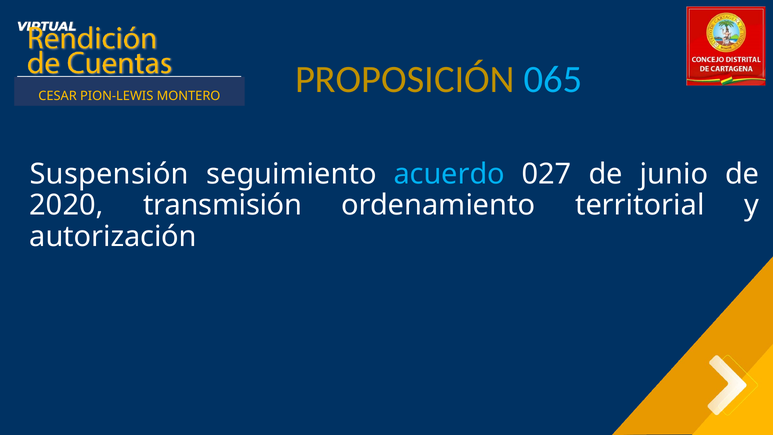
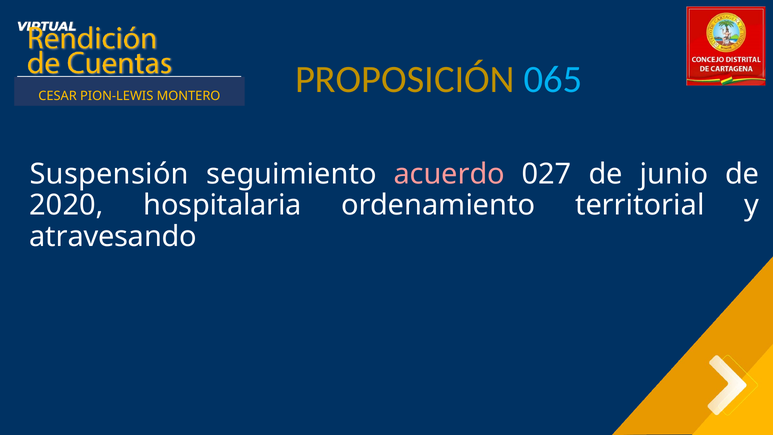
acuerdo colour: light blue -> pink (449, 174)
transmisión: transmisión -> hospitalaria (222, 205)
autorización: autorización -> atravesando (113, 237)
